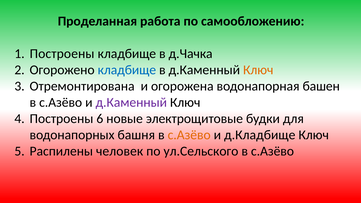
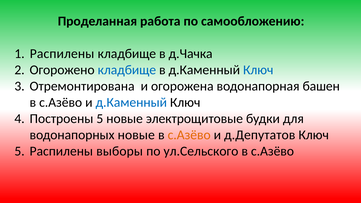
Построены: Построены -> Распилены (62, 54)
Ключ colour: orange -> blue (258, 70)
д.Каменный colour: purple -> blue (131, 102)
Построены 6: 6 -> 5 (100, 119)
водонапорных башня: башня -> новые (136, 135)
д.Кладбище: д.Кладбище -> д.Депутатов (260, 135)
человек: человек -> выборы (120, 151)
